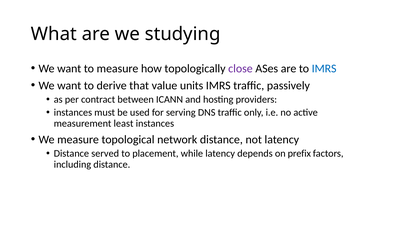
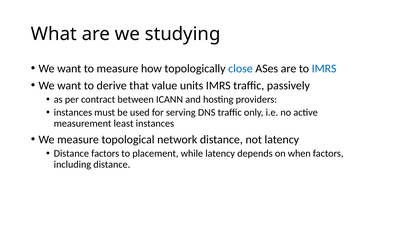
close colour: purple -> blue (240, 69)
Distance served: served -> factors (105, 154)
prefix: prefix -> when (299, 154)
